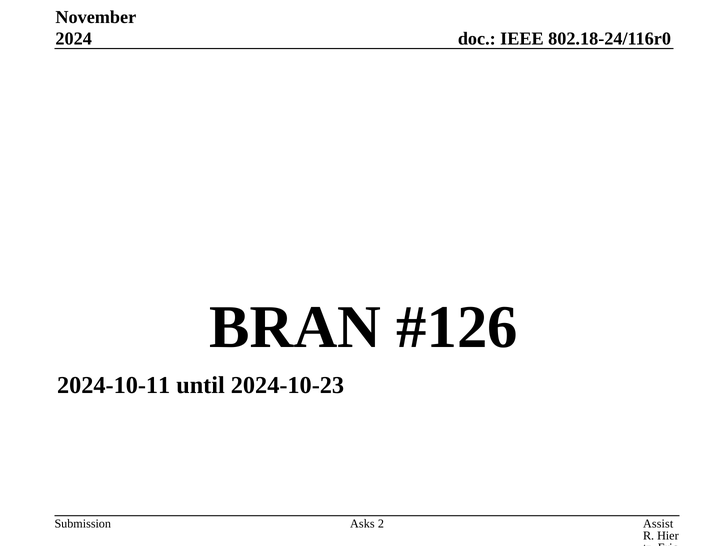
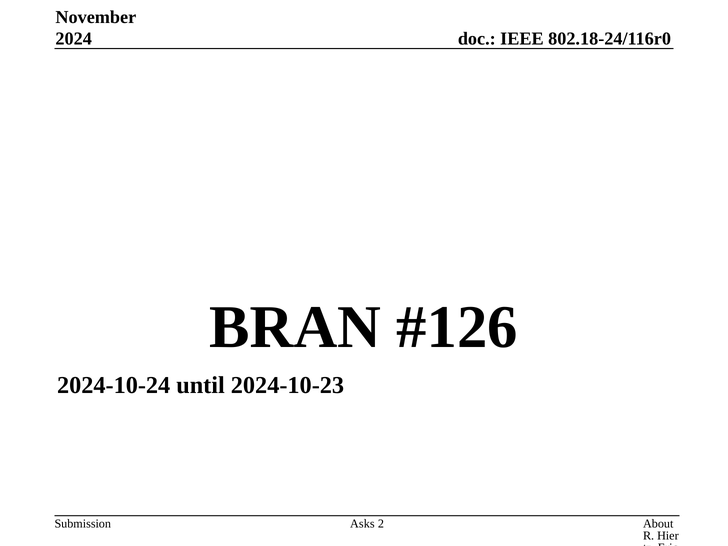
2024-10-11: 2024-10-11 -> 2024-10-24 (114, 385)
Assist: Assist -> About (658, 524)
